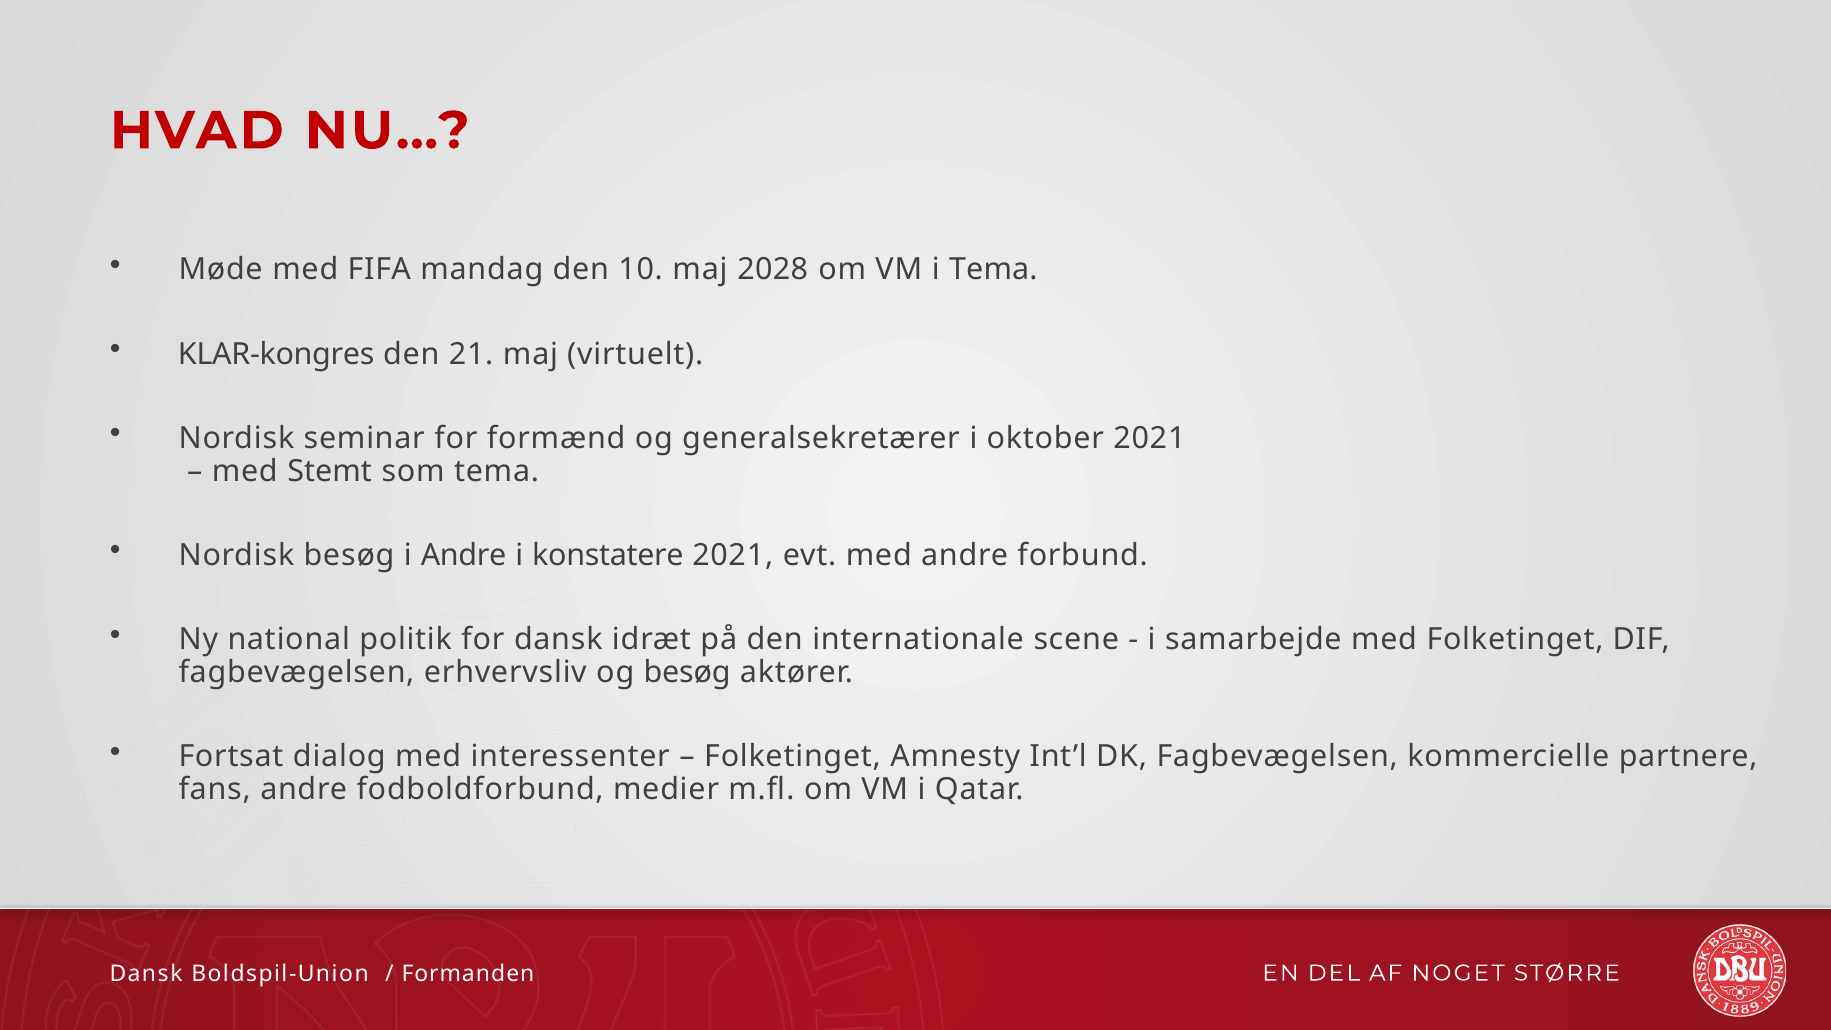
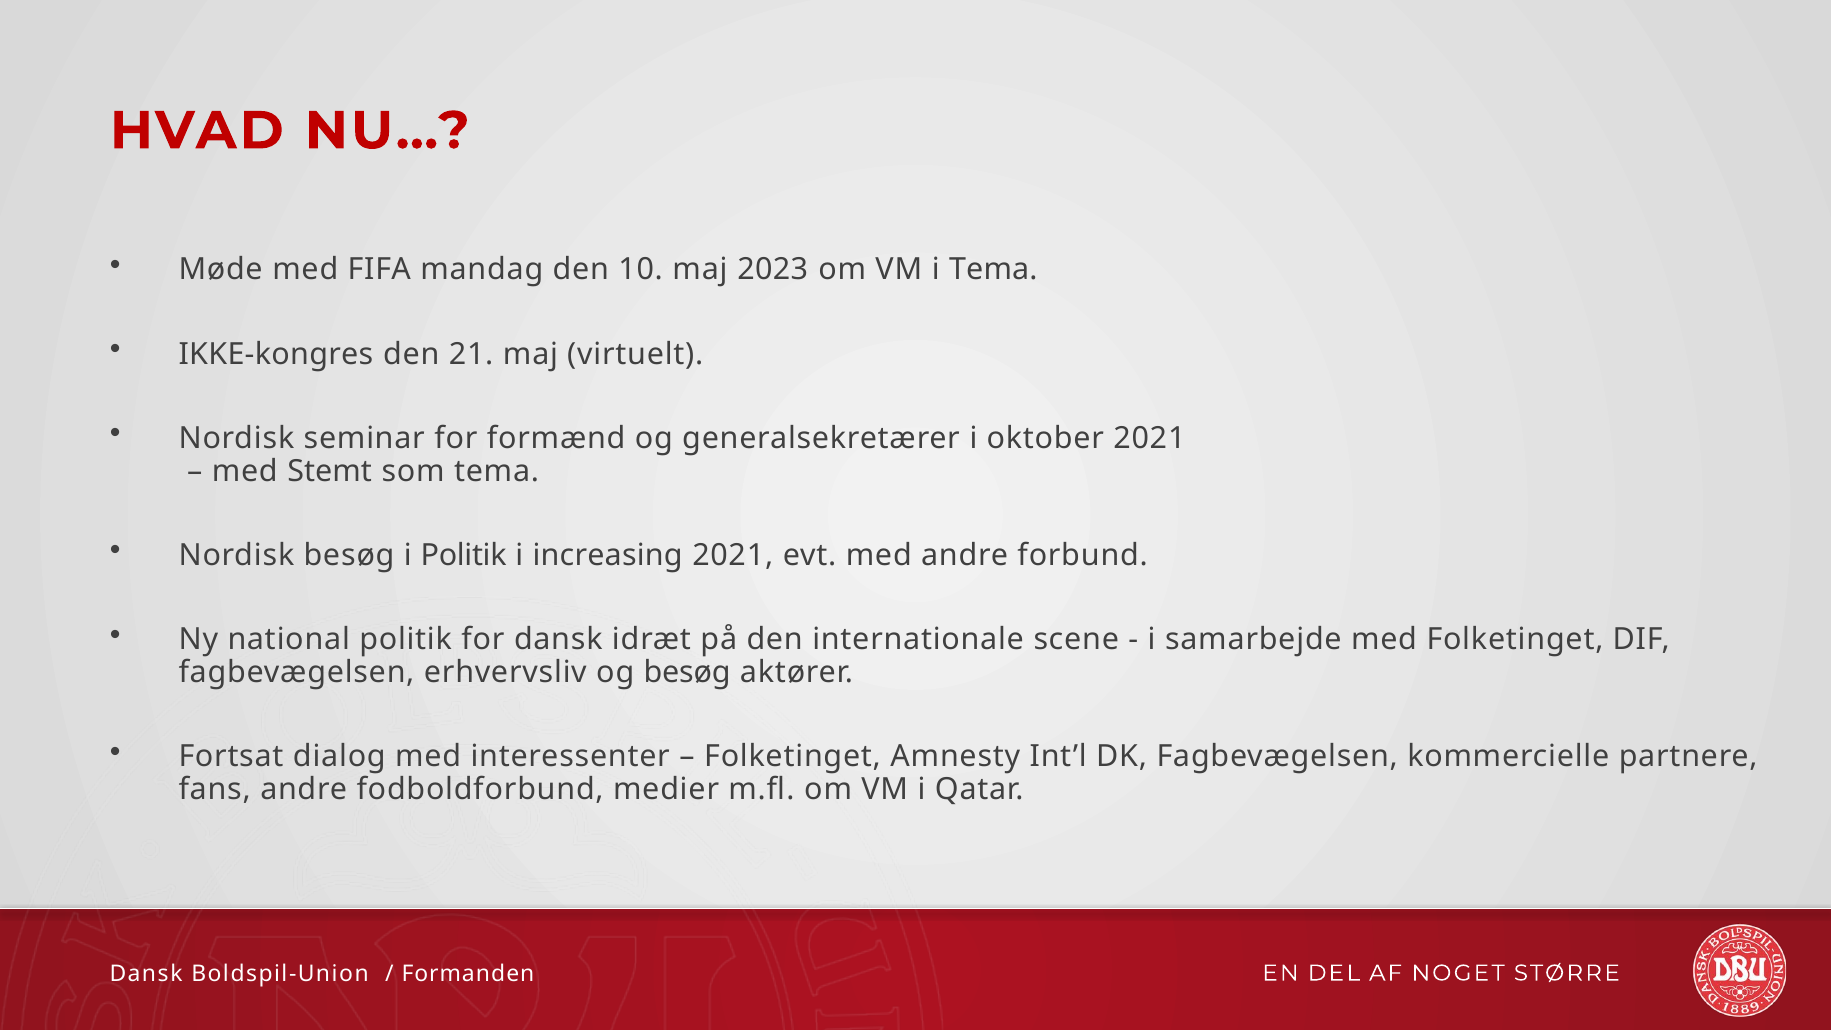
2028: 2028 -> 2023 (773, 270)
KLAR-kongres: KLAR-kongres -> IKKE-kongres (276, 354)
i Andre: Andre -> Politik (464, 555)
konstatere: konstatere -> increasing (608, 555)
